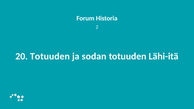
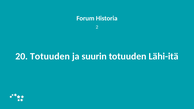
sodan: sodan -> suurin (94, 56)
